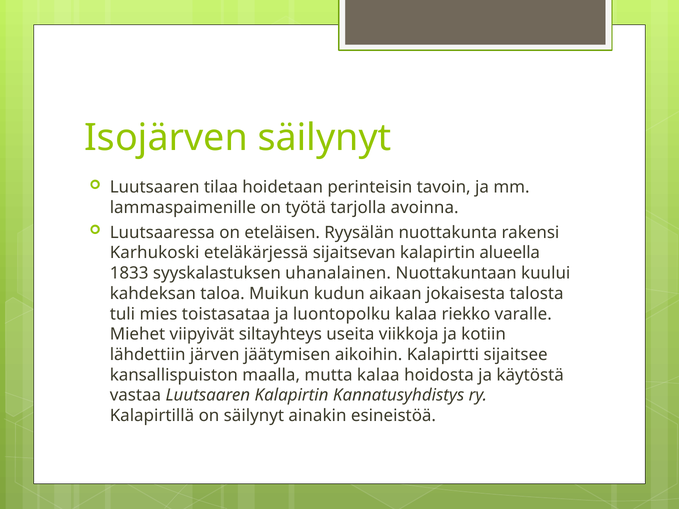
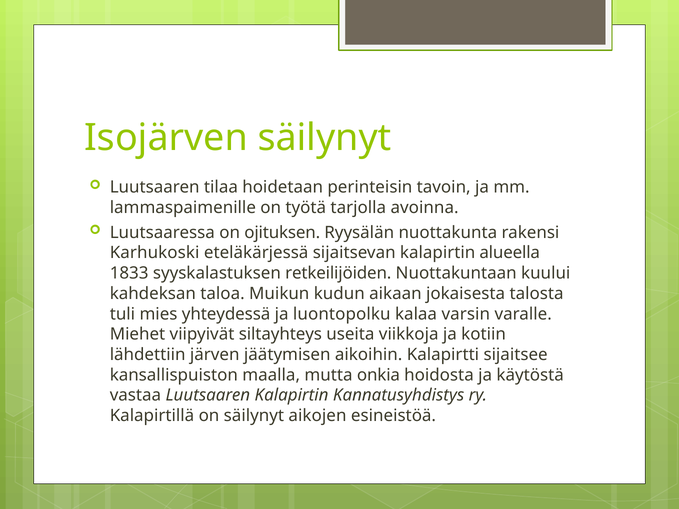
eteläisen: eteläisen -> ojituksen (282, 233)
uhanalainen: uhanalainen -> retkeilijöiden (338, 273)
toistasataa: toistasataa -> yhteydessä (226, 314)
riekko: riekko -> varsin (466, 314)
mutta kalaa: kalaa -> onkia (378, 375)
ainakin: ainakin -> aikojen (317, 416)
